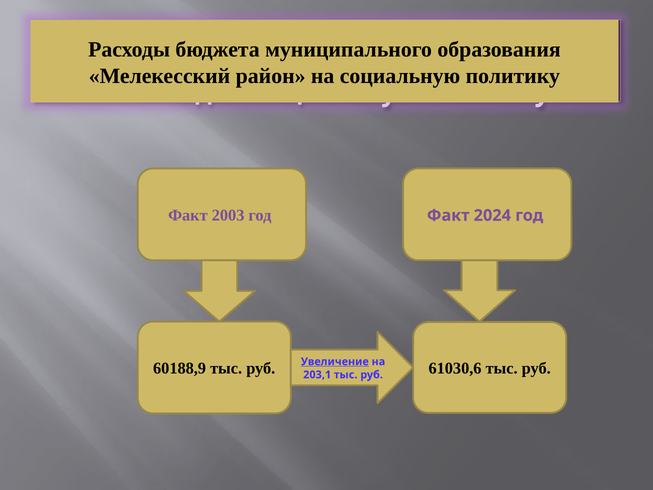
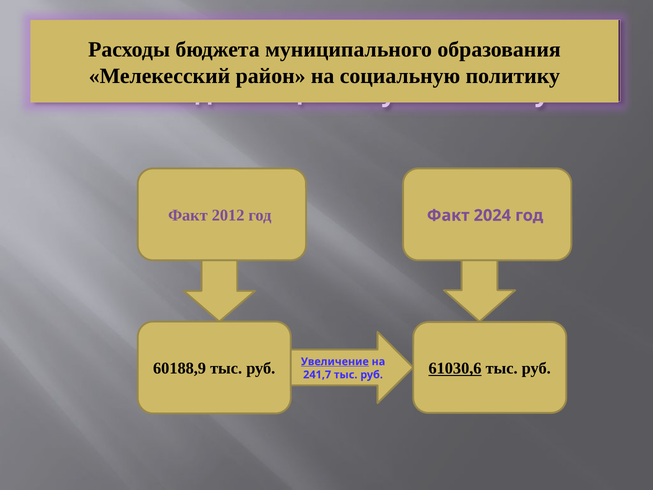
2003: 2003 -> 2012 (228, 215)
61030,6 underline: none -> present (455, 368)
203,1: 203,1 -> 241,7 (317, 375)
